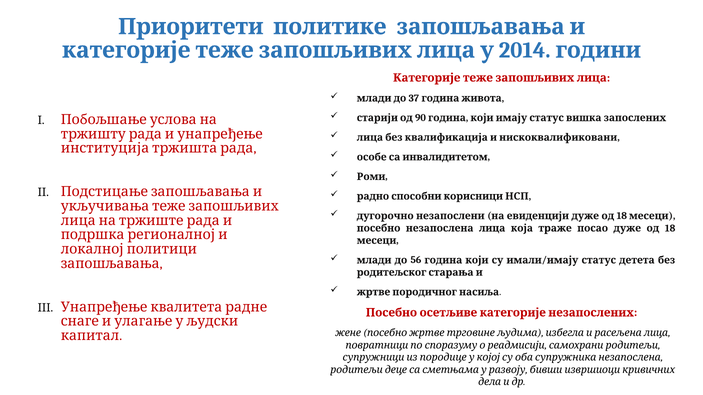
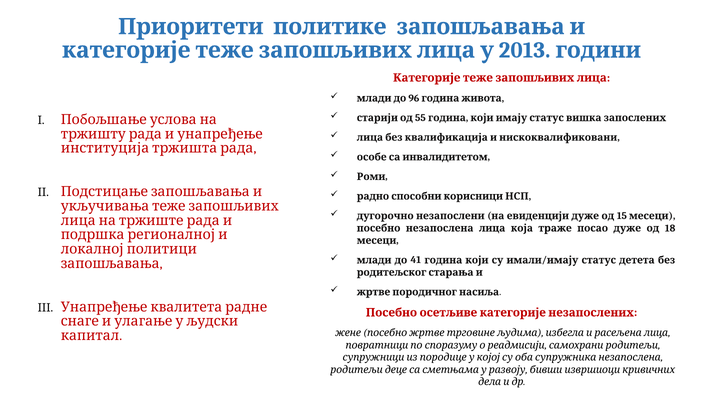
2014: 2014 -> 2013 (525, 50)
37: 37 -> 96 (414, 98)
90: 90 -> 55 (420, 118)
18: 18 -> 15 (622, 216)
56: 56 -> 41 (416, 260)
